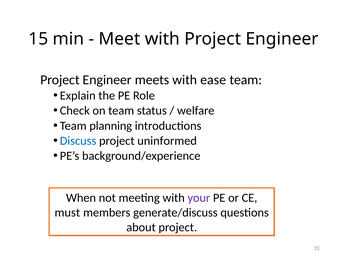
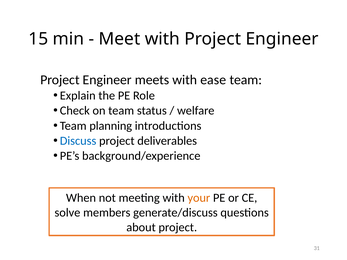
uninformed: uninformed -> deliverables (167, 141)
your colour: purple -> orange (199, 198)
must: must -> solve (67, 213)
